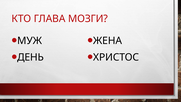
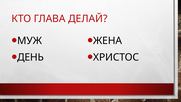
МОЗГИ: МОЗГИ -> ДЕЛАЙ (88, 19)
